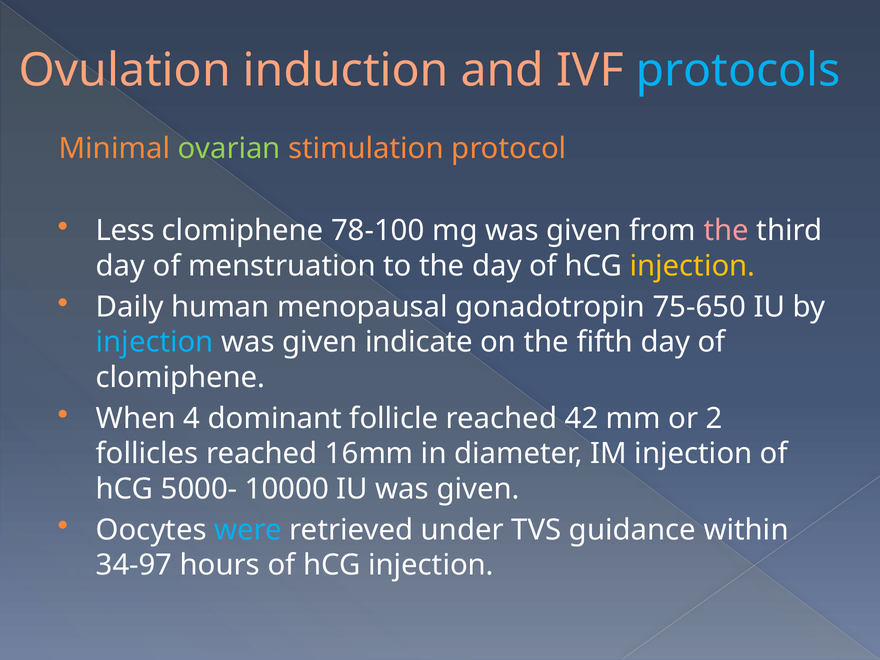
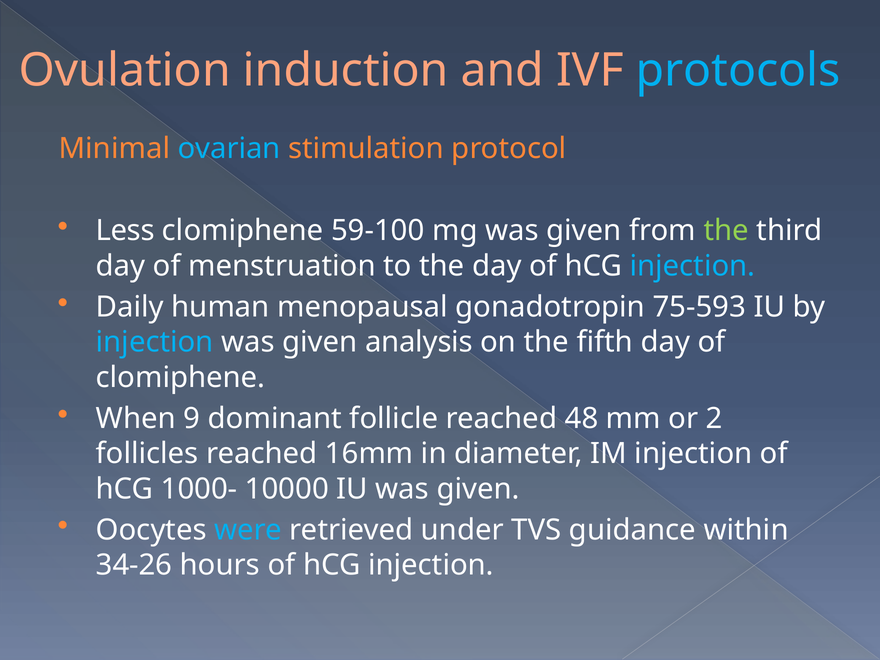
ovarian colour: light green -> light blue (229, 149)
78-100: 78-100 -> 59-100 (378, 231)
the colour: pink -> light green (726, 231)
injection colour: yellow -> light blue (692, 266)
75-650: 75-650 -> 75-593 (699, 307)
indicate: indicate -> analysis (419, 342)
4: 4 -> 9 (192, 418)
42: 42 -> 48 (581, 418)
5000-: 5000- -> 1000- (199, 489)
34-97: 34-97 -> 34-26 (134, 565)
